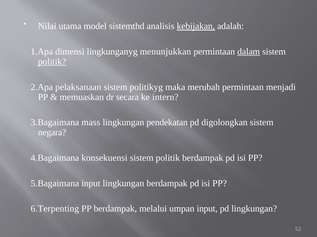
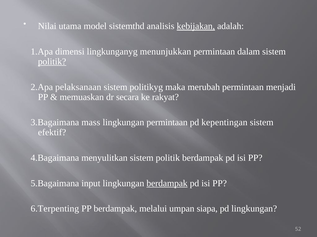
dalam underline: present -> none (249, 52)
intern: intern -> rakyat (165, 97)
lingkungan pendekatan: pendekatan -> permintaan (167, 123)
digolongkan: digolongkan -> kepentingan (224, 123)
negara: negara -> efektif (52, 133)
konsekuensi: konsekuensi -> menyulitkan (104, 158)
berdampak underline: none -> present (167, 184)
umpan input: input -> siapa (207, 209)
